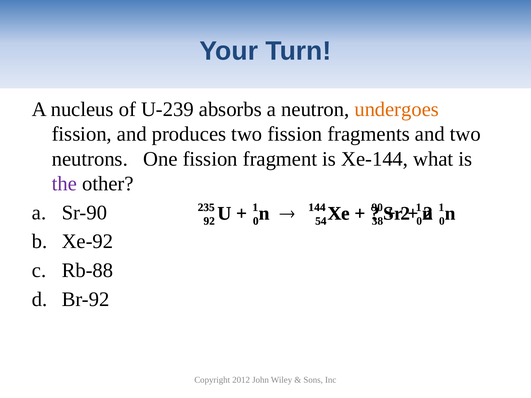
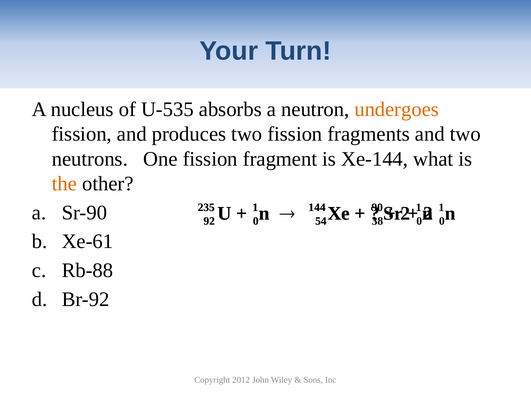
U-239: U-239 -> U-535 (167, 109)
the colour: purple -> orange (64, 184)
Xe-92: Xe-92 -> Xe-61 (87, 242)
